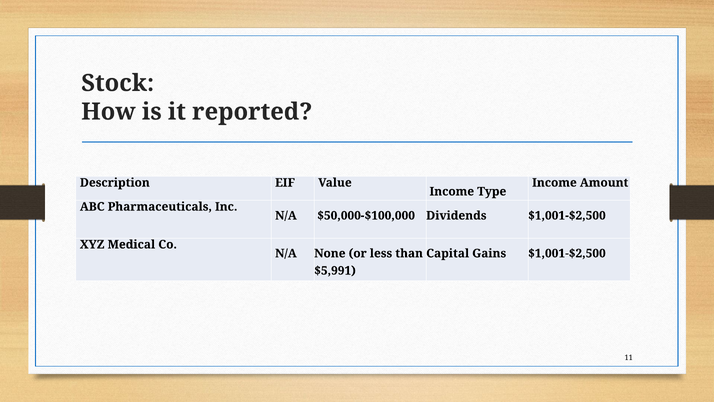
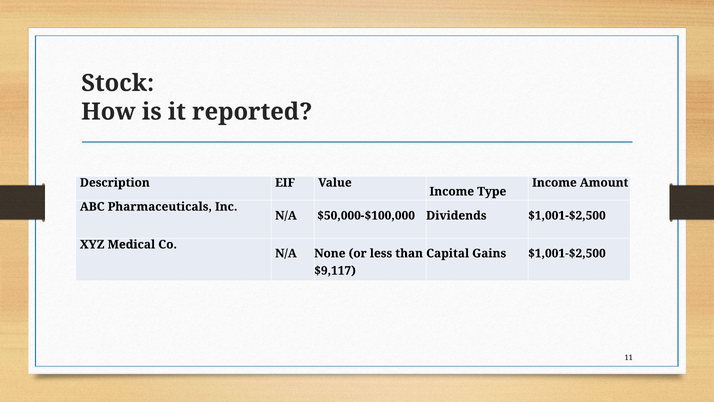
$5,991: $5,991 -> $9,117 (335, 270)
